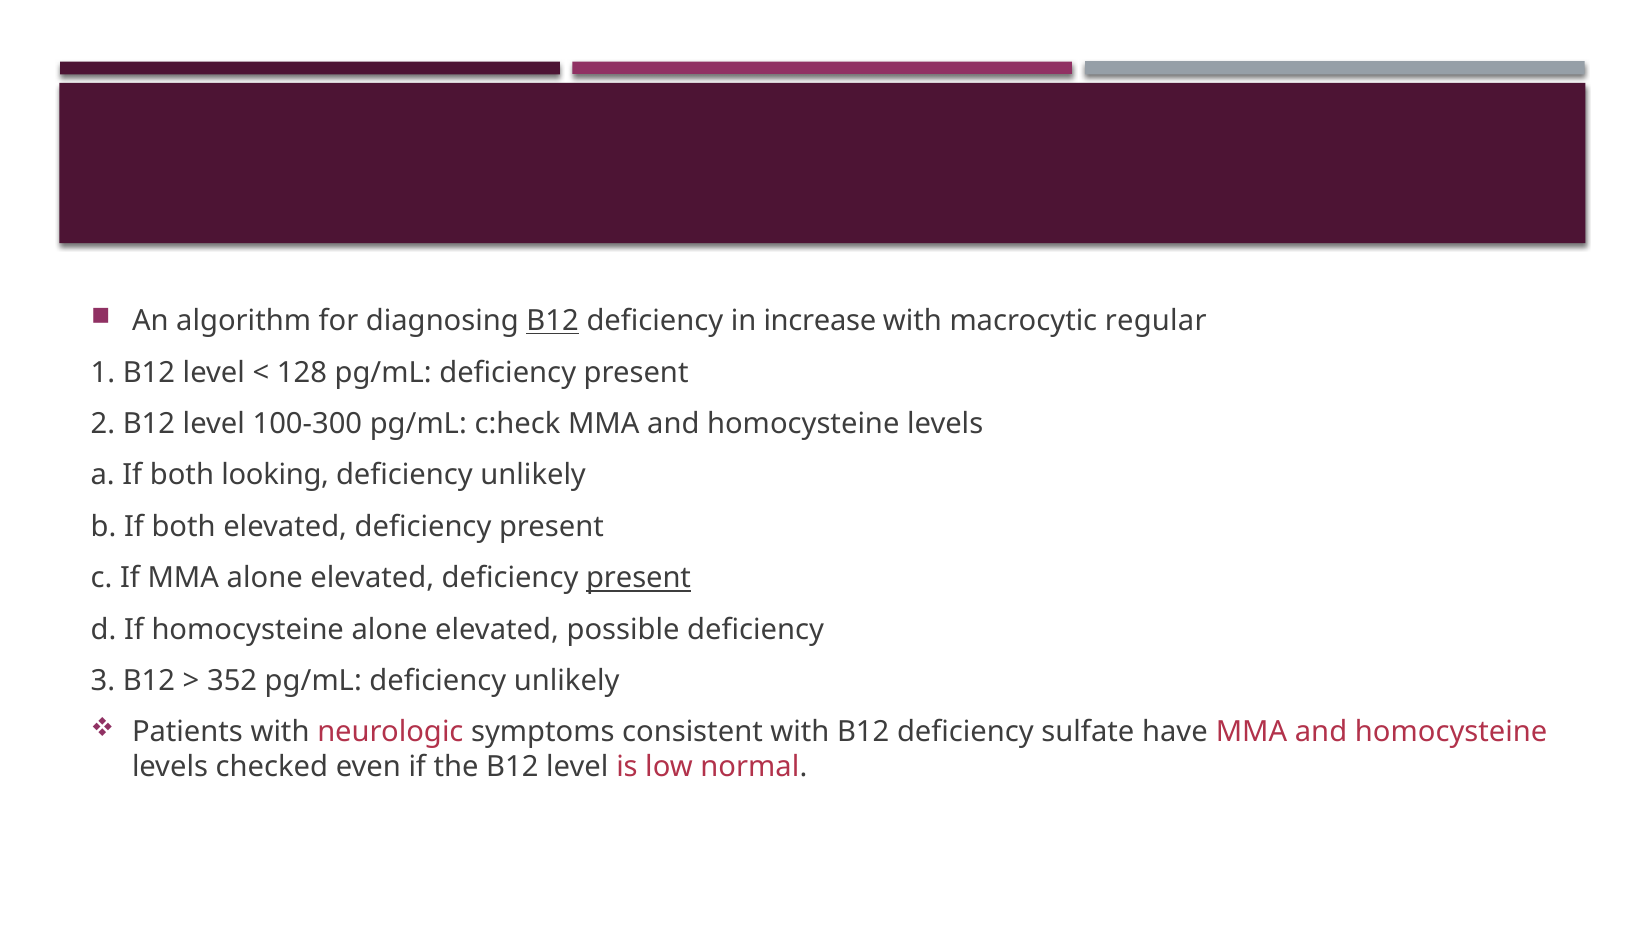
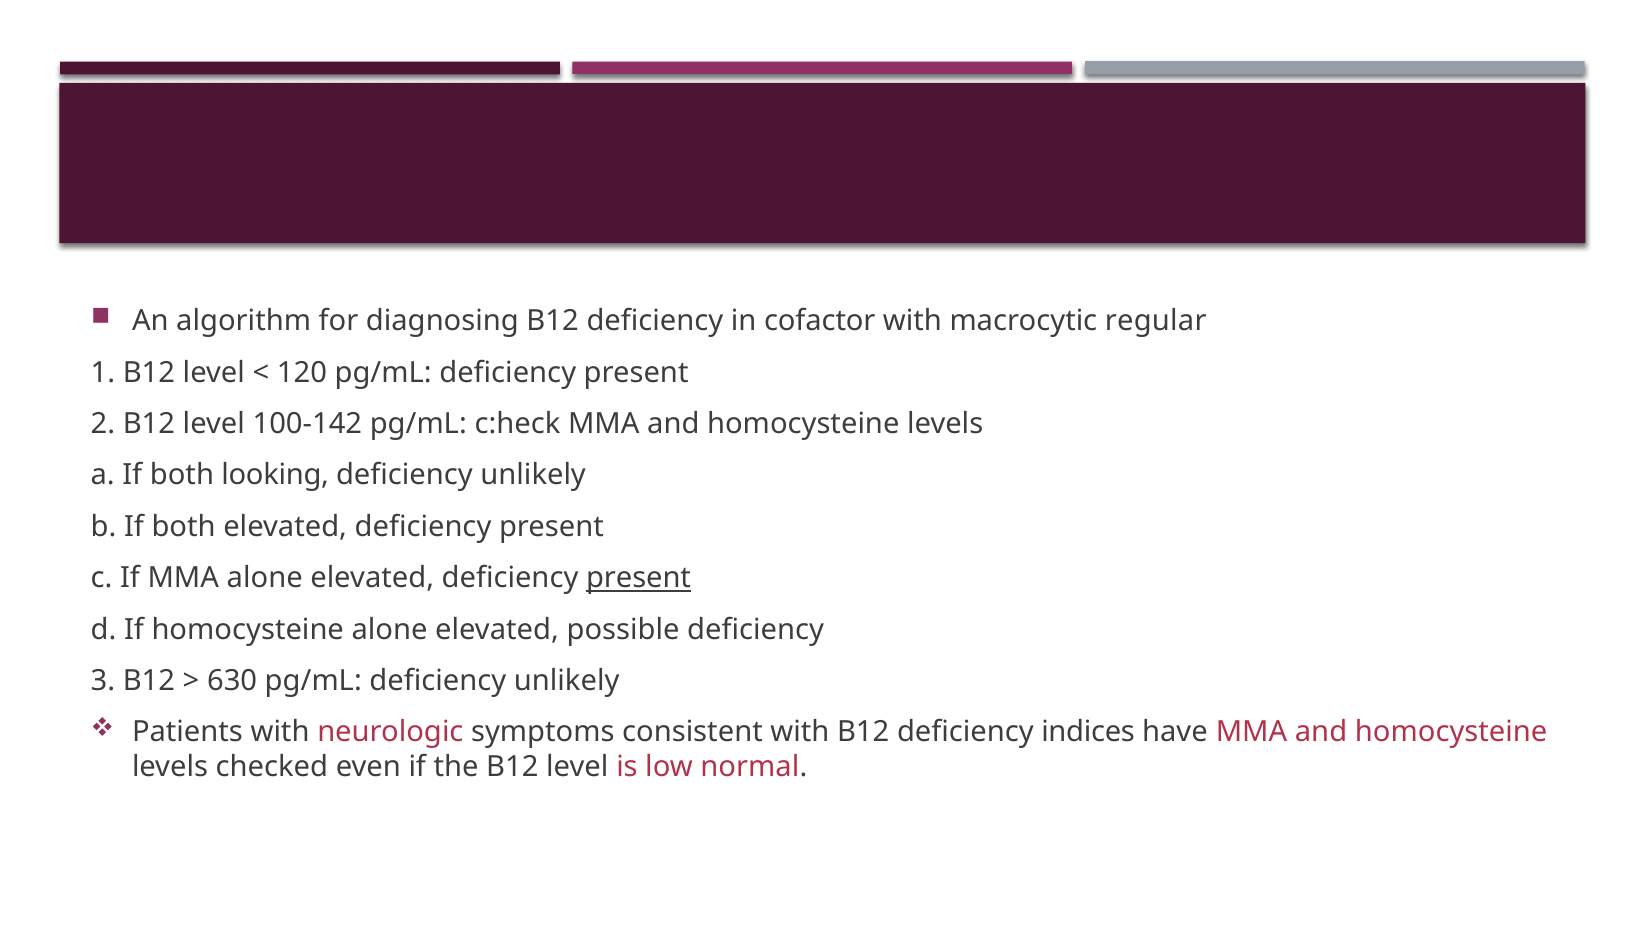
B12 underline: present -> none (553, 321)
increase: increase -> cofactor (820, 321)
128: 128 -> 120 (302, 373)
100-300: 100-300 -> 100-142 (307, 424)
352: 352 -> 630 (232, 681)
sulfate: sulfate -> indices (1088, 733)
